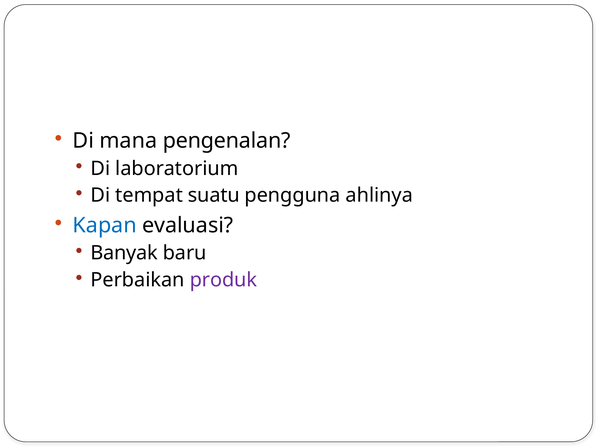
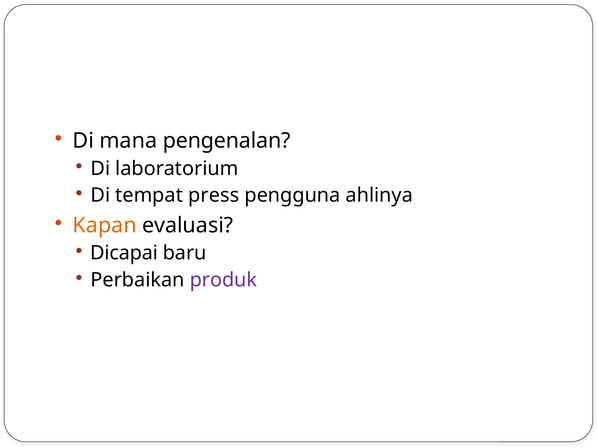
suatu: suatu -> press (214, 195)
Kapan colour: blue -> orange (105, 225)
Banyak: Banyak -> Dicapai (124, 253)
